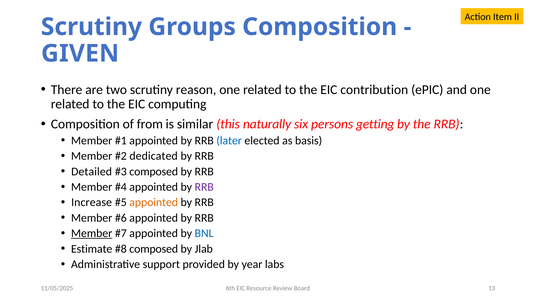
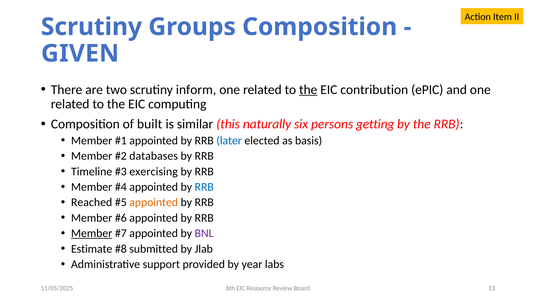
reason: reason -> inform (196, 89)
the underline: none -> present (308, 89)
from: from -> built (150, 124)
dedicated: dedicated -> databases (154, 156)
Detailed: Detailed -> Timeline (92, 171)
composed: composed -> exercising (154, 171)
RRB colour: purple -> blue (204, 187)
Increase: Increase -> Reached (92, 202)
BNL colour: blue -> purple (204, 233)
composed: composed -> submitted (154, 248)
